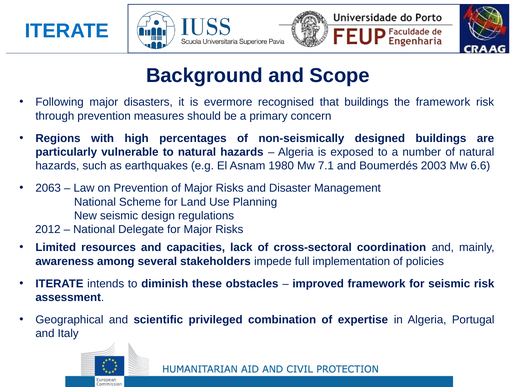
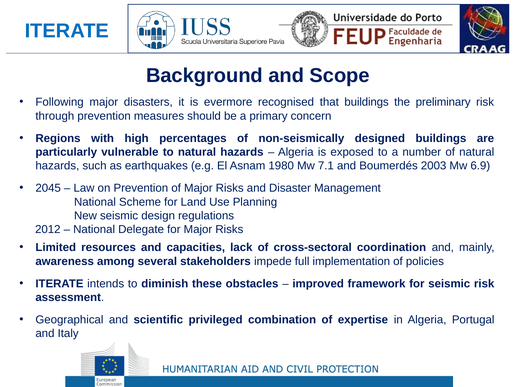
the framework: framework -> preliminary (443, 102)
6.6: 6.6 -> 6.9 (480, 166)
2063: 2063 -> 2045 (48, 188)
